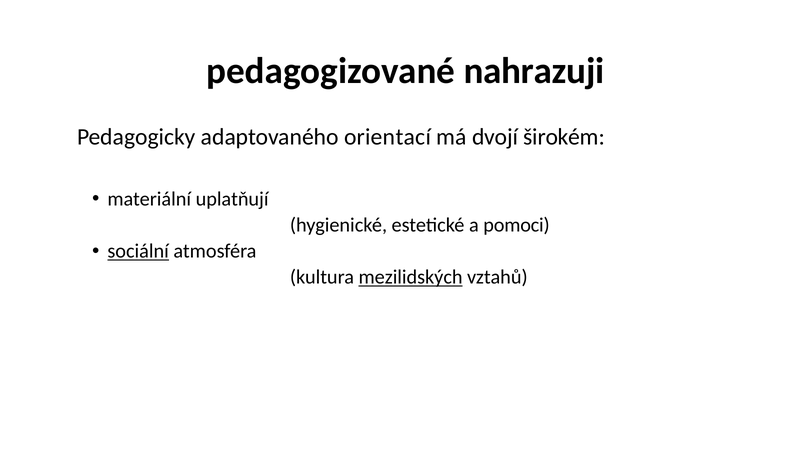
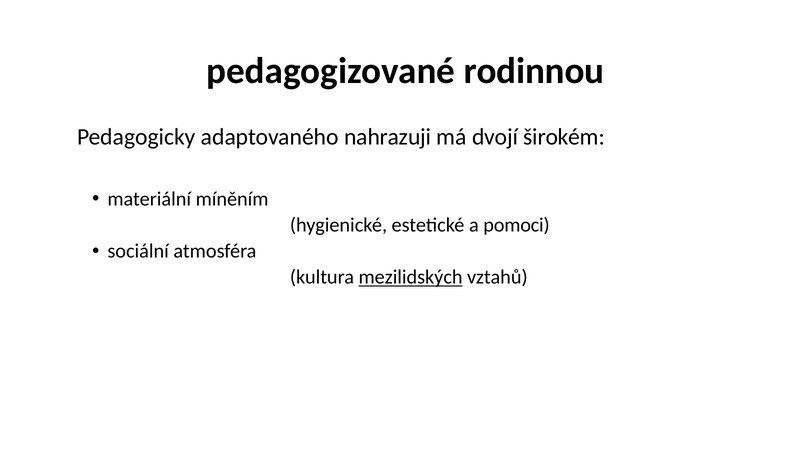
nahrazuji: nahrazuji -> rodinnou (534, 71)
orientací: orientací -> nahrazuji (388, 137)
uplatňují: uplatňují -> míněním (232, 199)
sociální underline: present -> none (138, 251)
